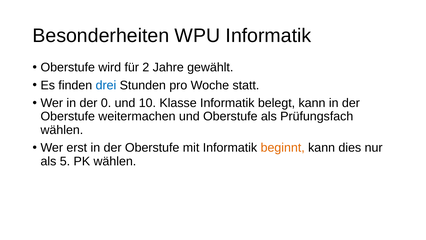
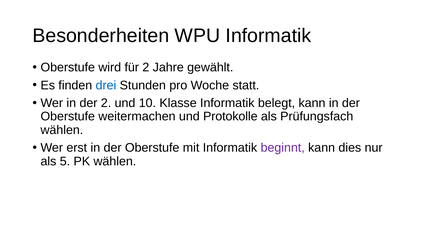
der 0: 0 -> 2 (106, 103)
und Oberstufe: Oberstufe -> Protokolle (230, 116)
beginnt colour: orange -> purple (283, 148)
